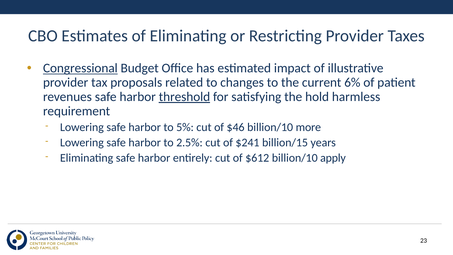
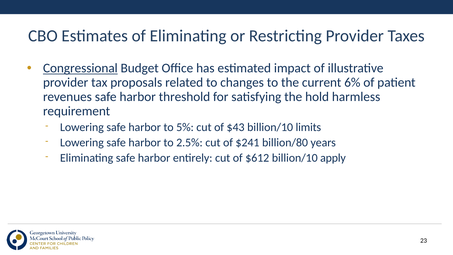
threshold underline: present -> none (184, 97)
$46: $46 -> $43 (236, 127)
more: more -> limits (308, 127)
billion/15: billion/15 -> billion/80 (285, 142)
